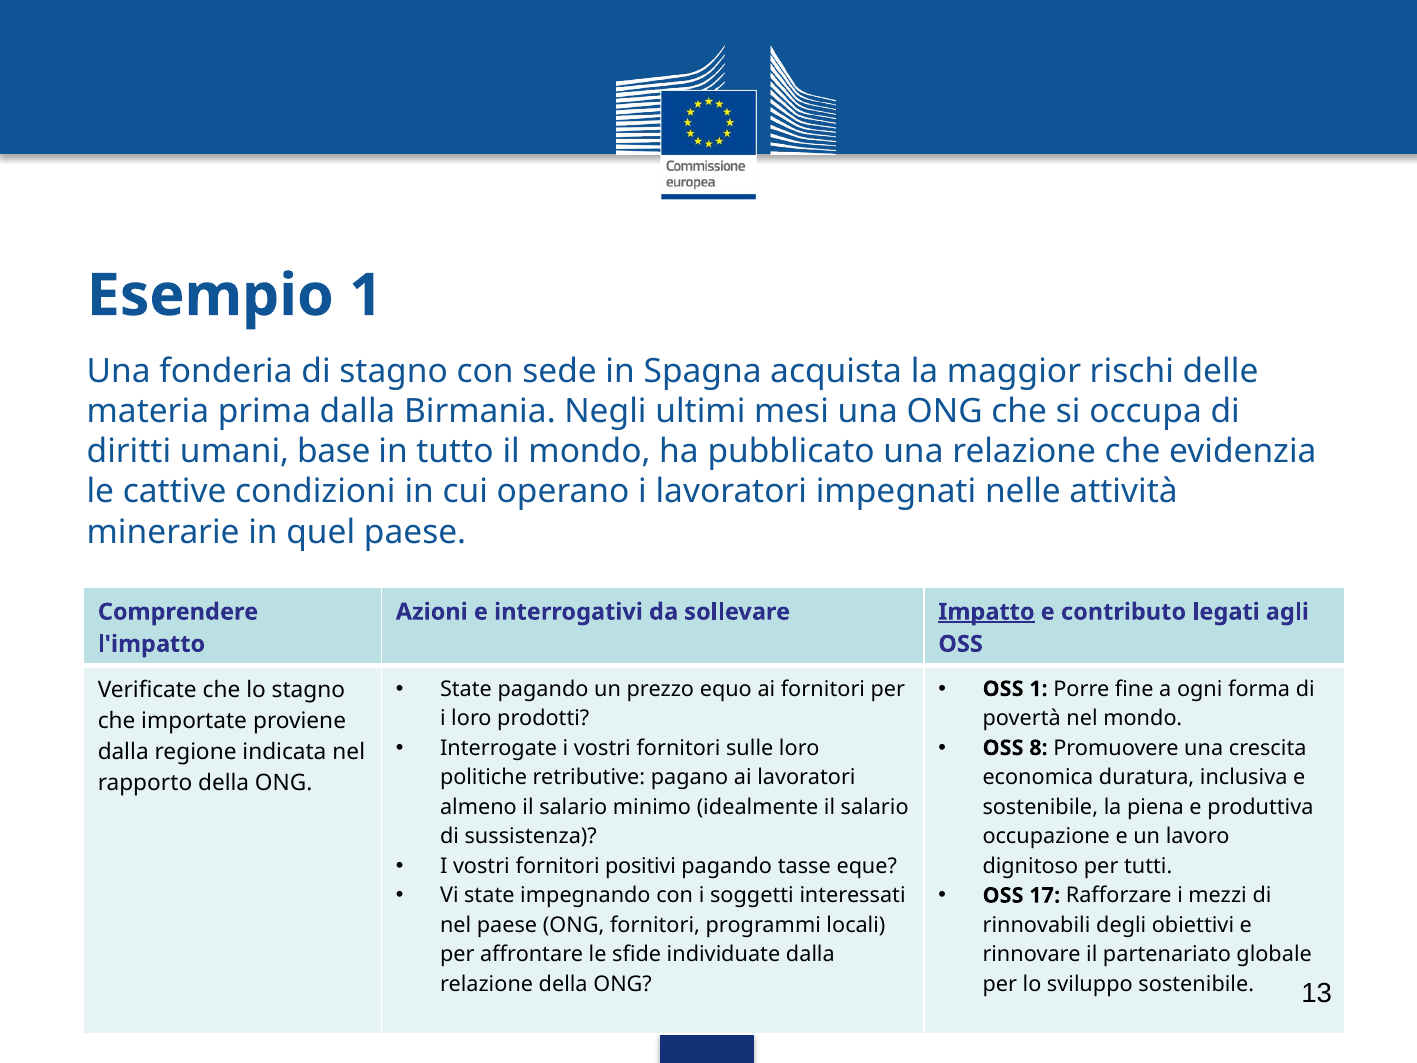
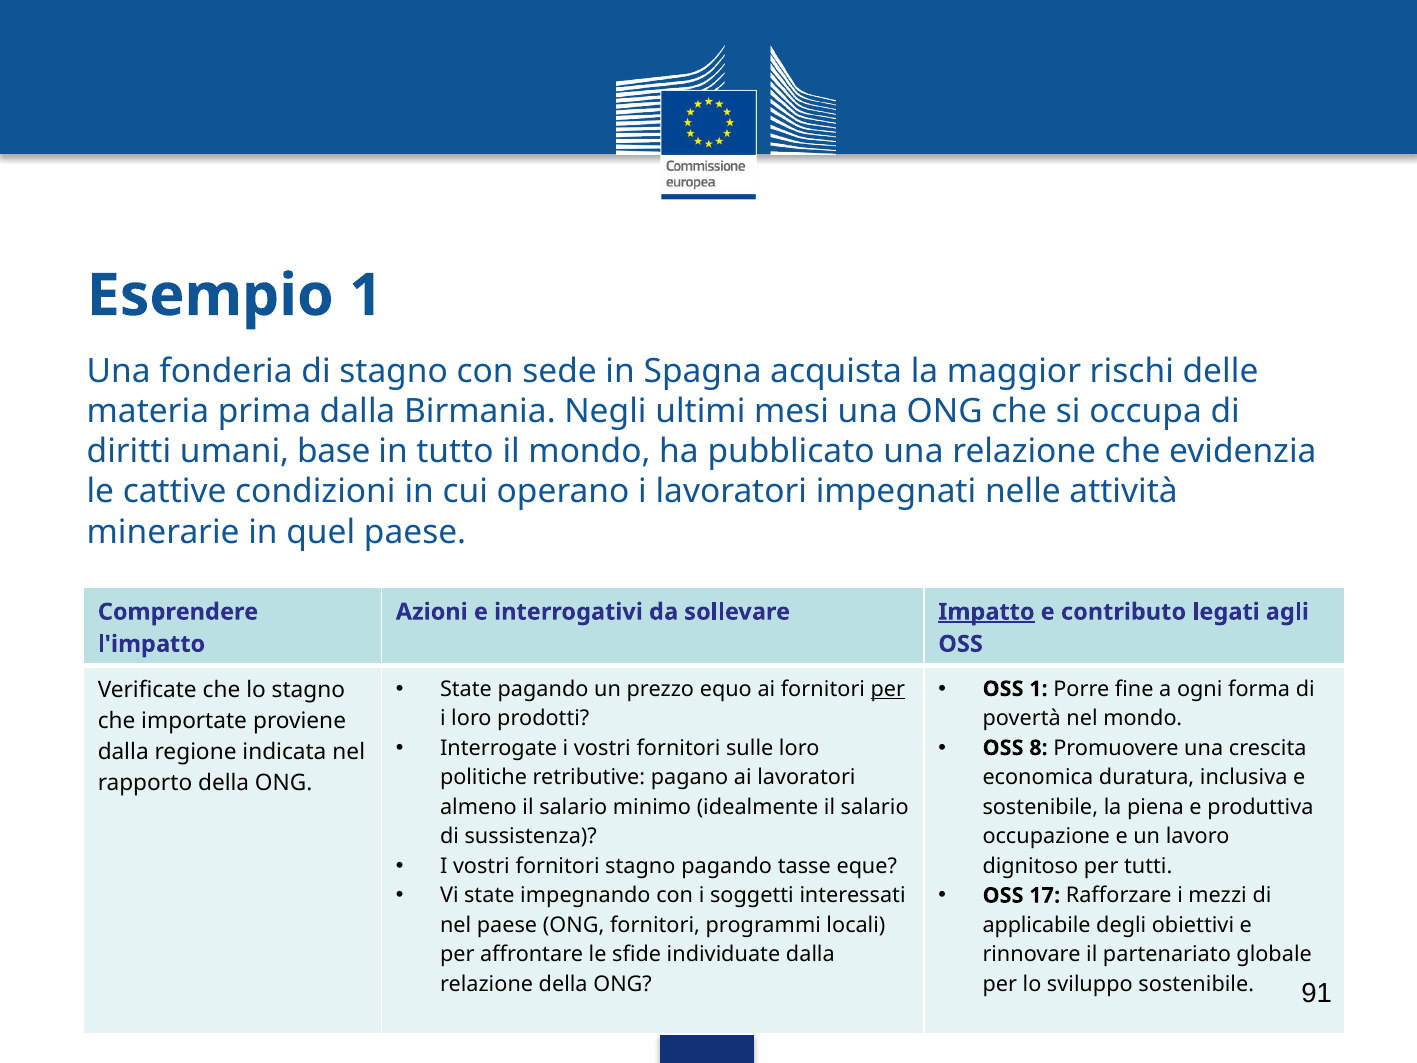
per underline: none -> present (888, 689)
fornitori positivi: positivi -> stagno (640, 866)
rinnovabili: rinnovabili -> applicabile (1037, 925)
13: 13 -> 91 (1317, 993)
